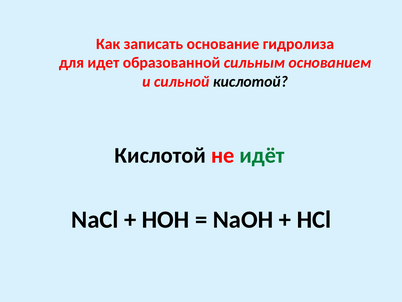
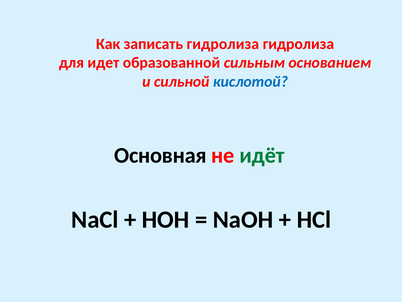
записать основание: основание -> гидролиза (223, 44)
кислотой colour: black -> blue (250, 81)
Кислотой: Кислотой -> Основная (160, 155)
